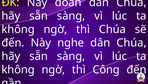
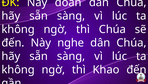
Công: Công -> Khao (106, 69)
